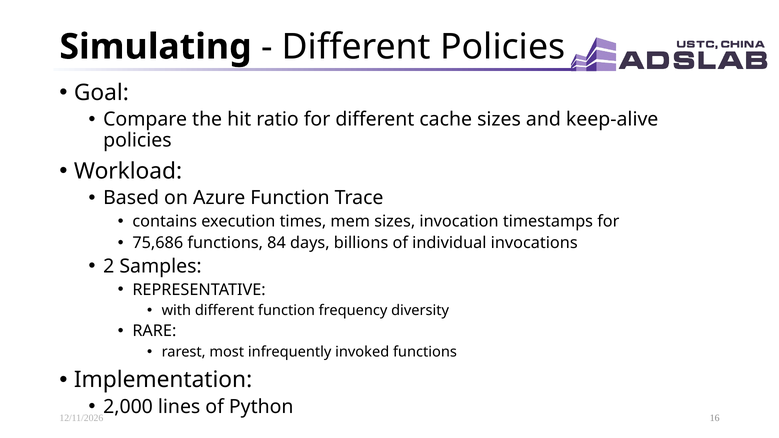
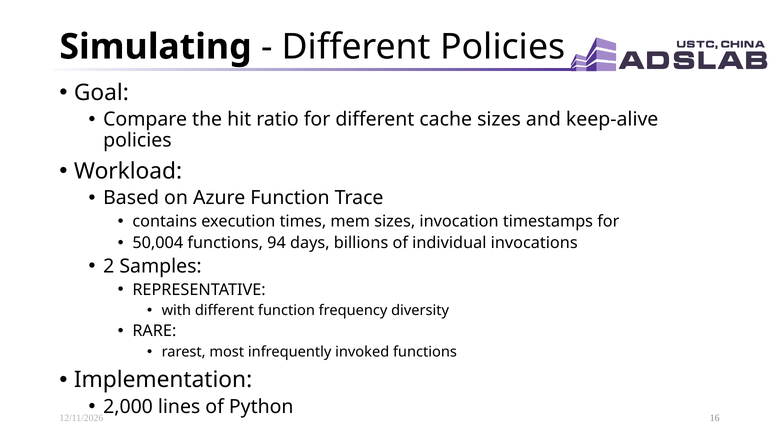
75,686: 75,686 -> 50,004 (158, 243)
84: 84 -> 94 (277, 243)
